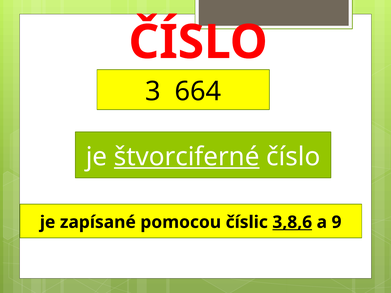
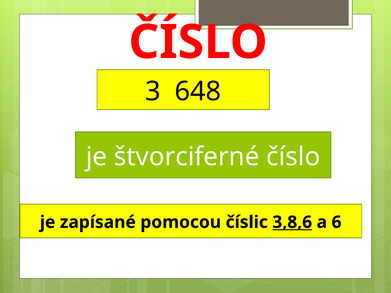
664: 664 -> 648 (198, 92)
štvorciferné underline: present -> none (187, 157)
9: 9 -> 6 (337, 222)
